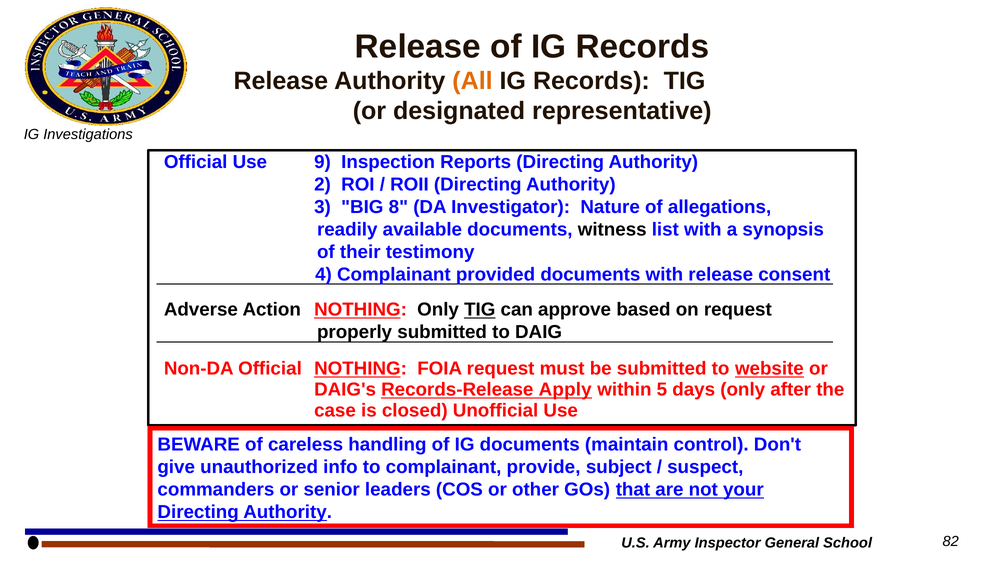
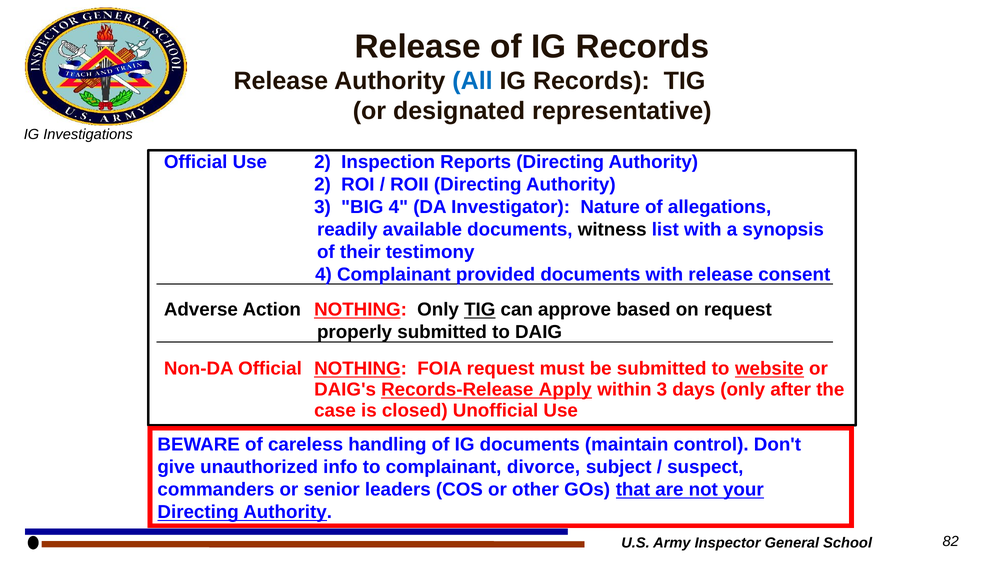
All colour: orange -> blue (473, 81)
Use 9: 9 -> 2 (323, 162)
BIG 8: 8 -> 4 (398, 207)
within 5: 5 -> 3 (662, 390)
provide: provide -> divorce (544, 468)
